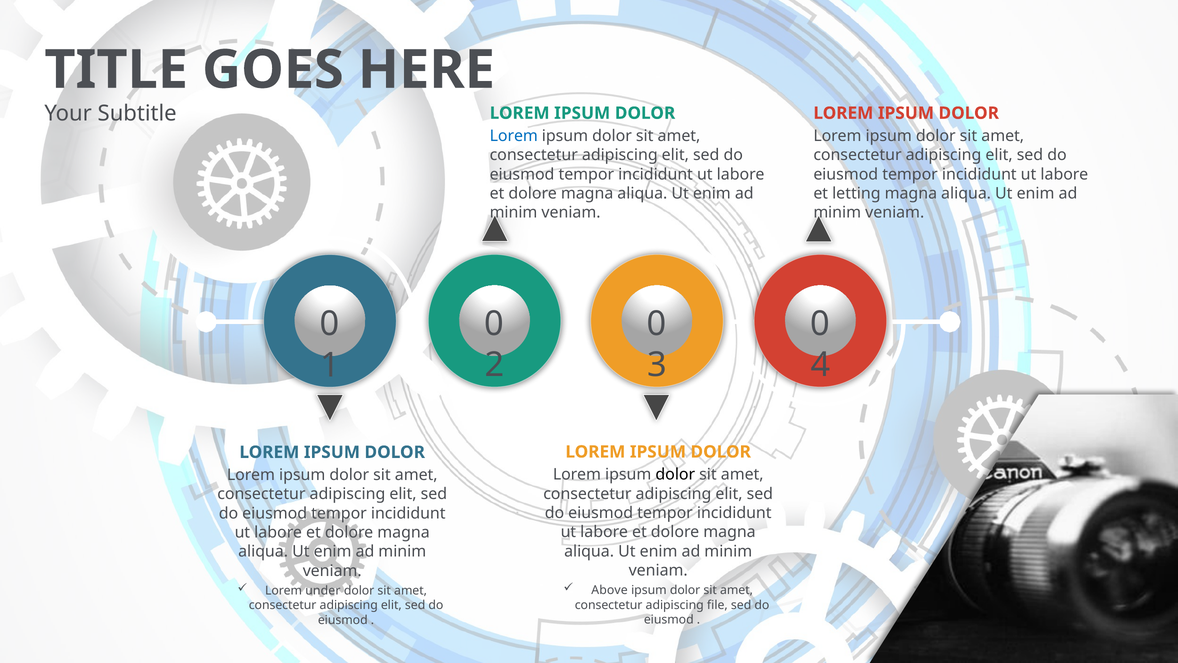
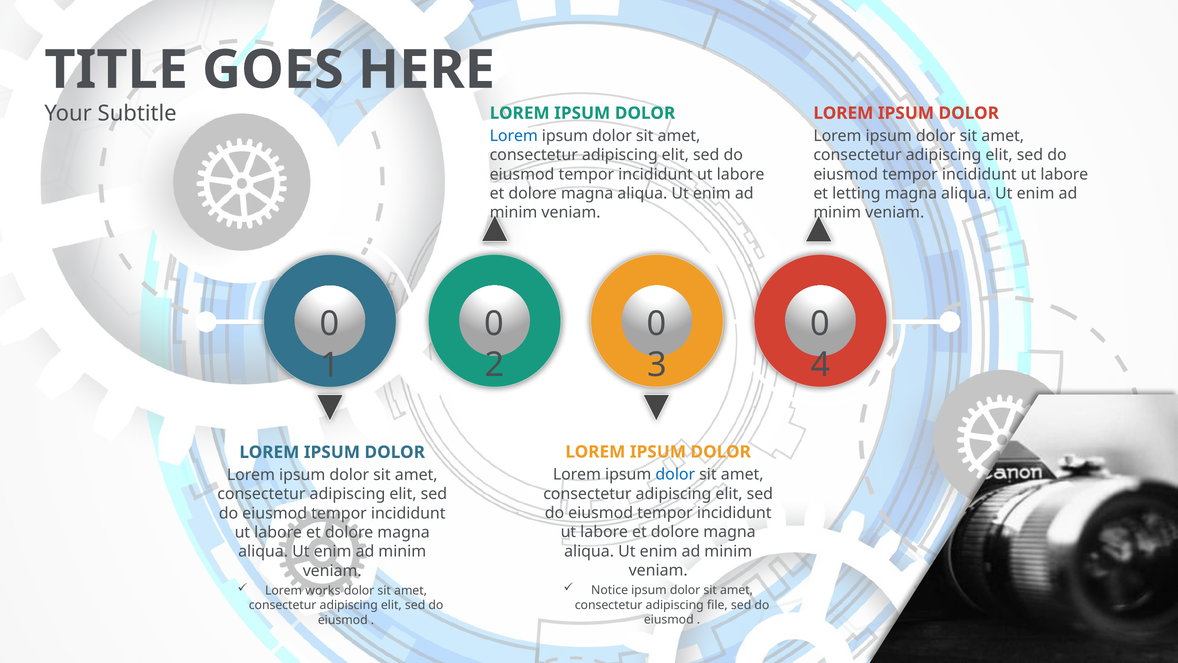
dolor colour: black -> blue (675, 474)
Above: Above -> Notice (610, 590)
under: under -> works (323, 590)
